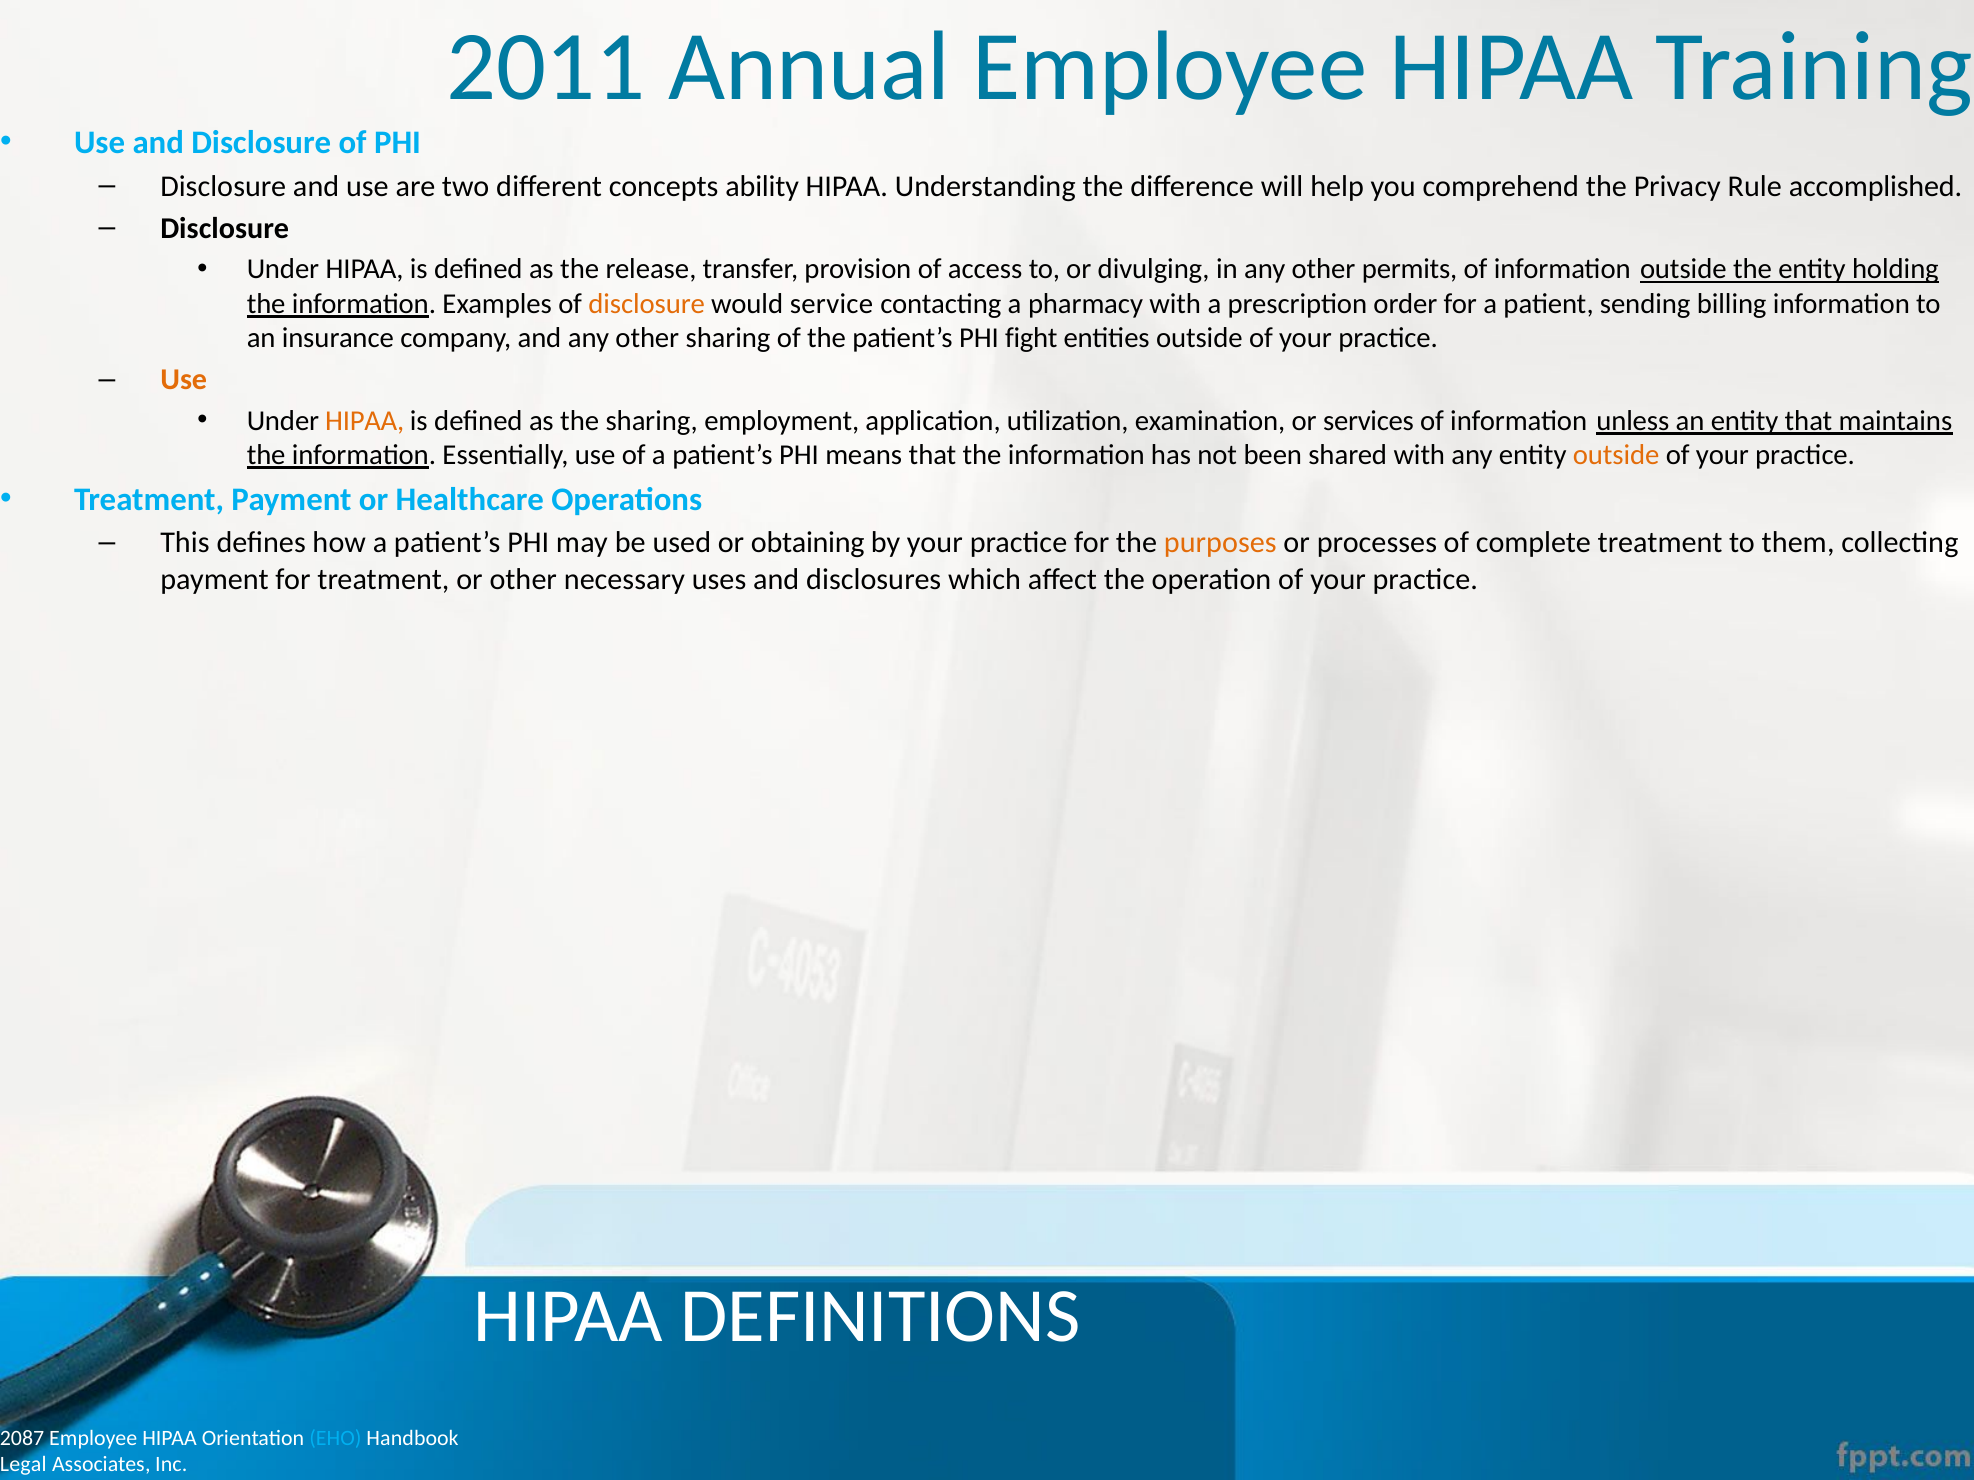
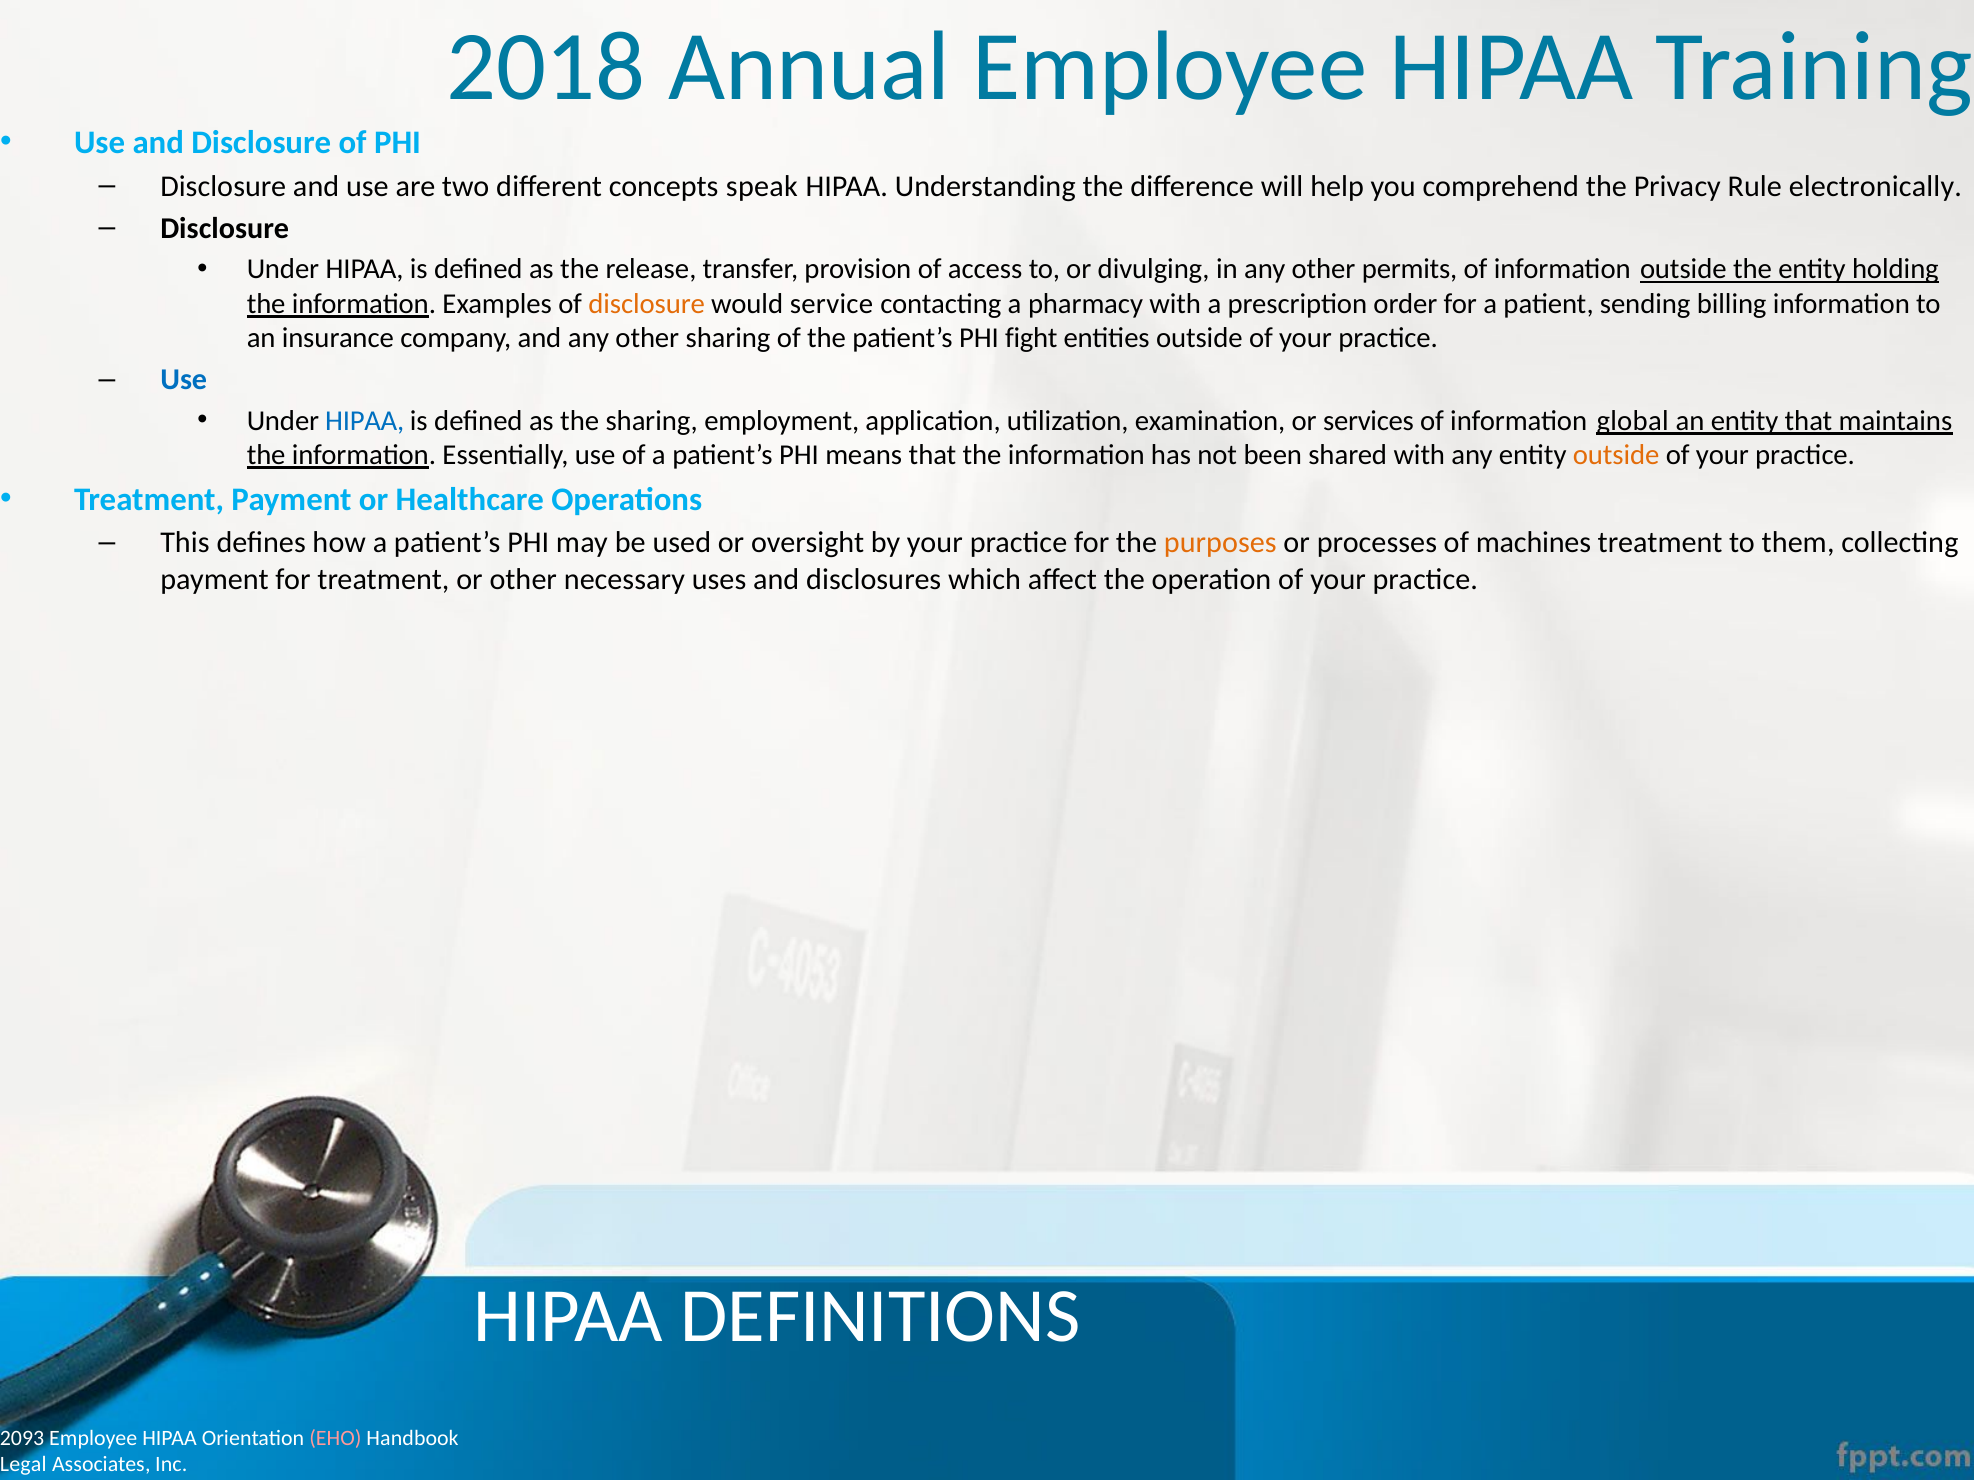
2011: 2011 -> 2018 (546, 67)
ability: ability -> speak (762, 186)
accomplished: accomplished -> electronically (1875, 186)
Use colour: orange -> blue (184, 380)
HIPAA colour: orange -> blue (365, 421)
unless: unless -> global (1633, 421)
obtaining: obtaining -> oversight (808, 543)
complete: complete -> machines (1533, 543)
2087: 2087 -> 2093 (22, 1439)
EHO colour: light blue -> pink (335, 1439)
